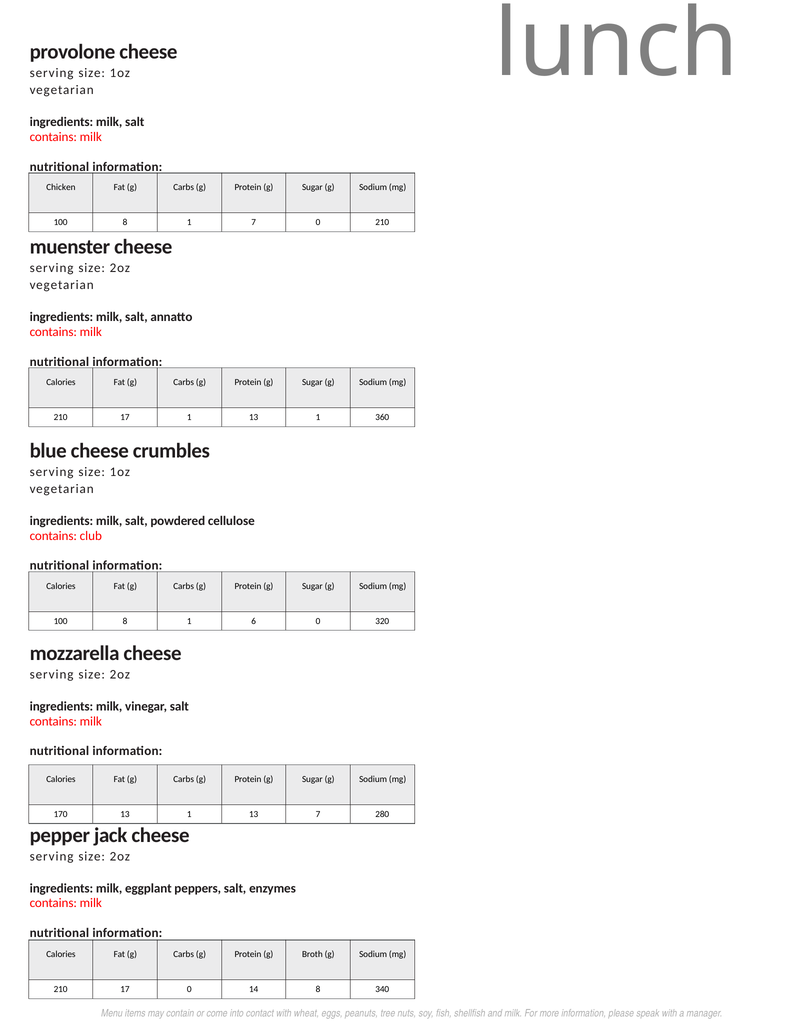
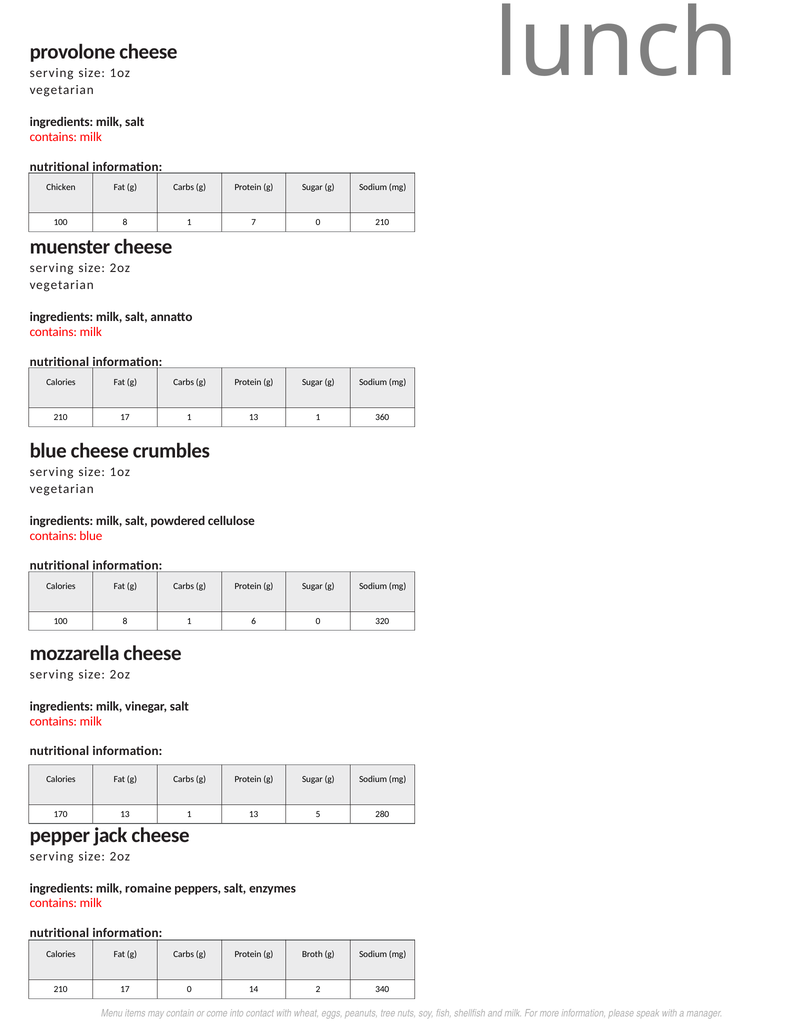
contains club: club -> blue (91, 536)
13 7: 7 -> 5 (318, 815)
eggplant: eggplant -> romaine (148, 889)
14 8: 8 -> 2 (318, 990)
